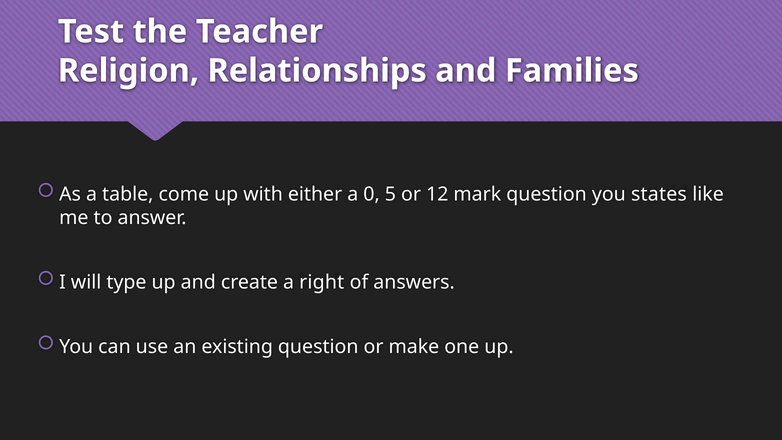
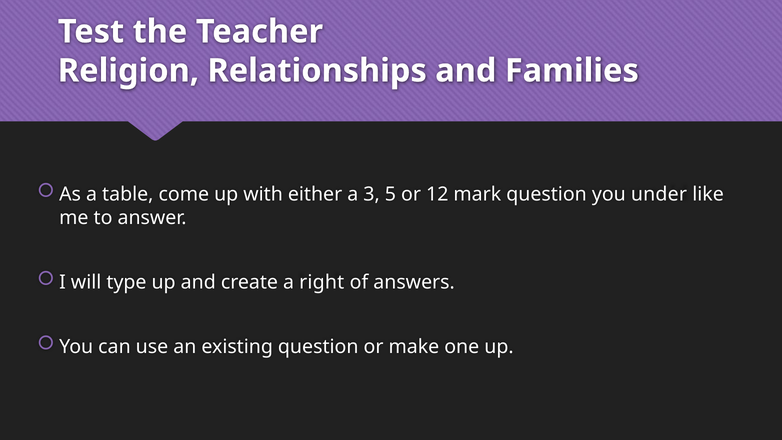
0: 0 -> 3 (372, 194)
states: states -> under (659, 194)
